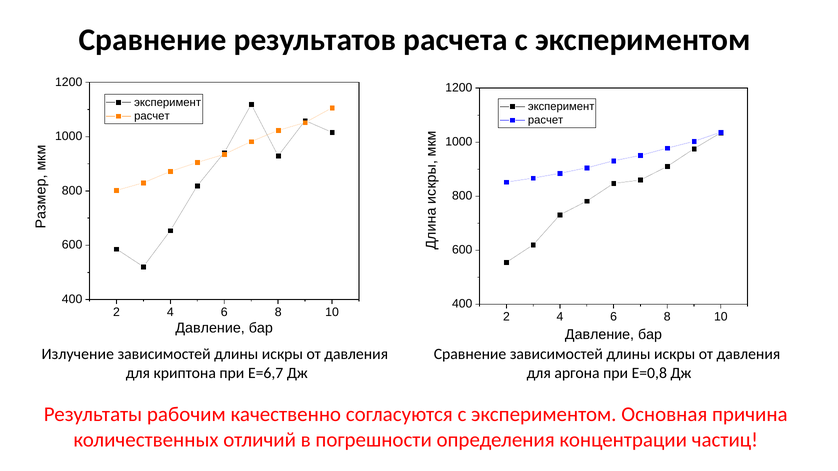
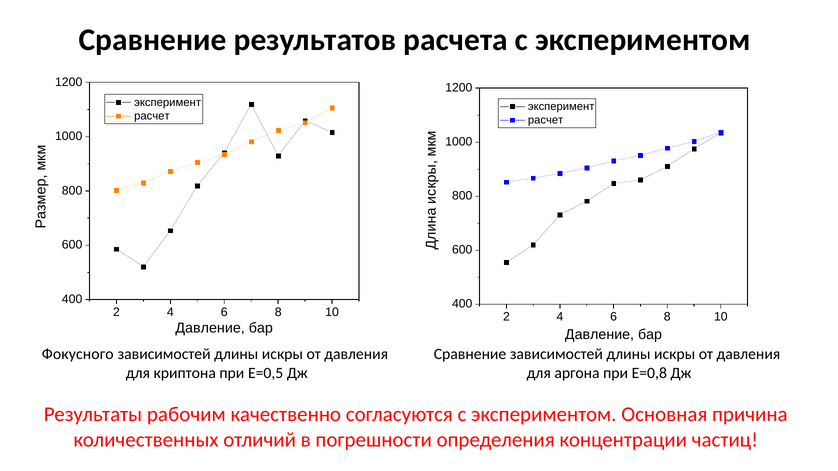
Излучение: Излучение -> Фокусного (78, 354)
E=6,7: E=6,7 -> E=0,5 (266, 373)
